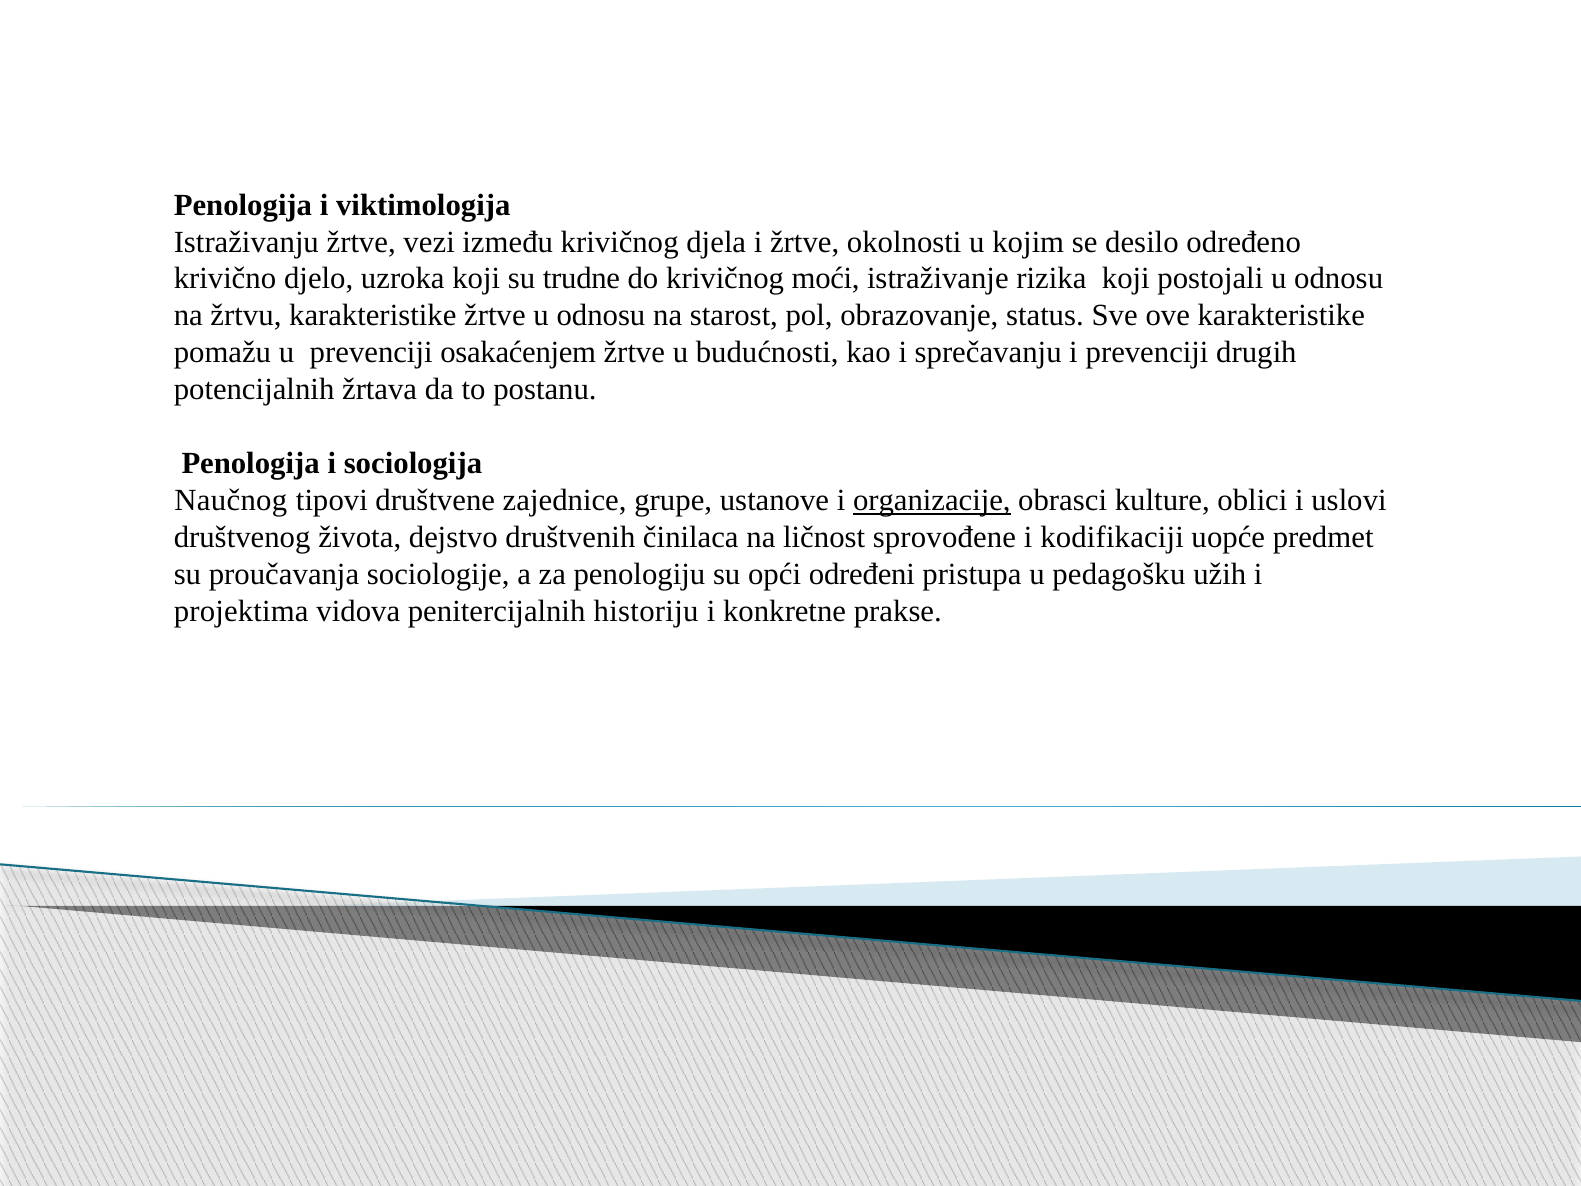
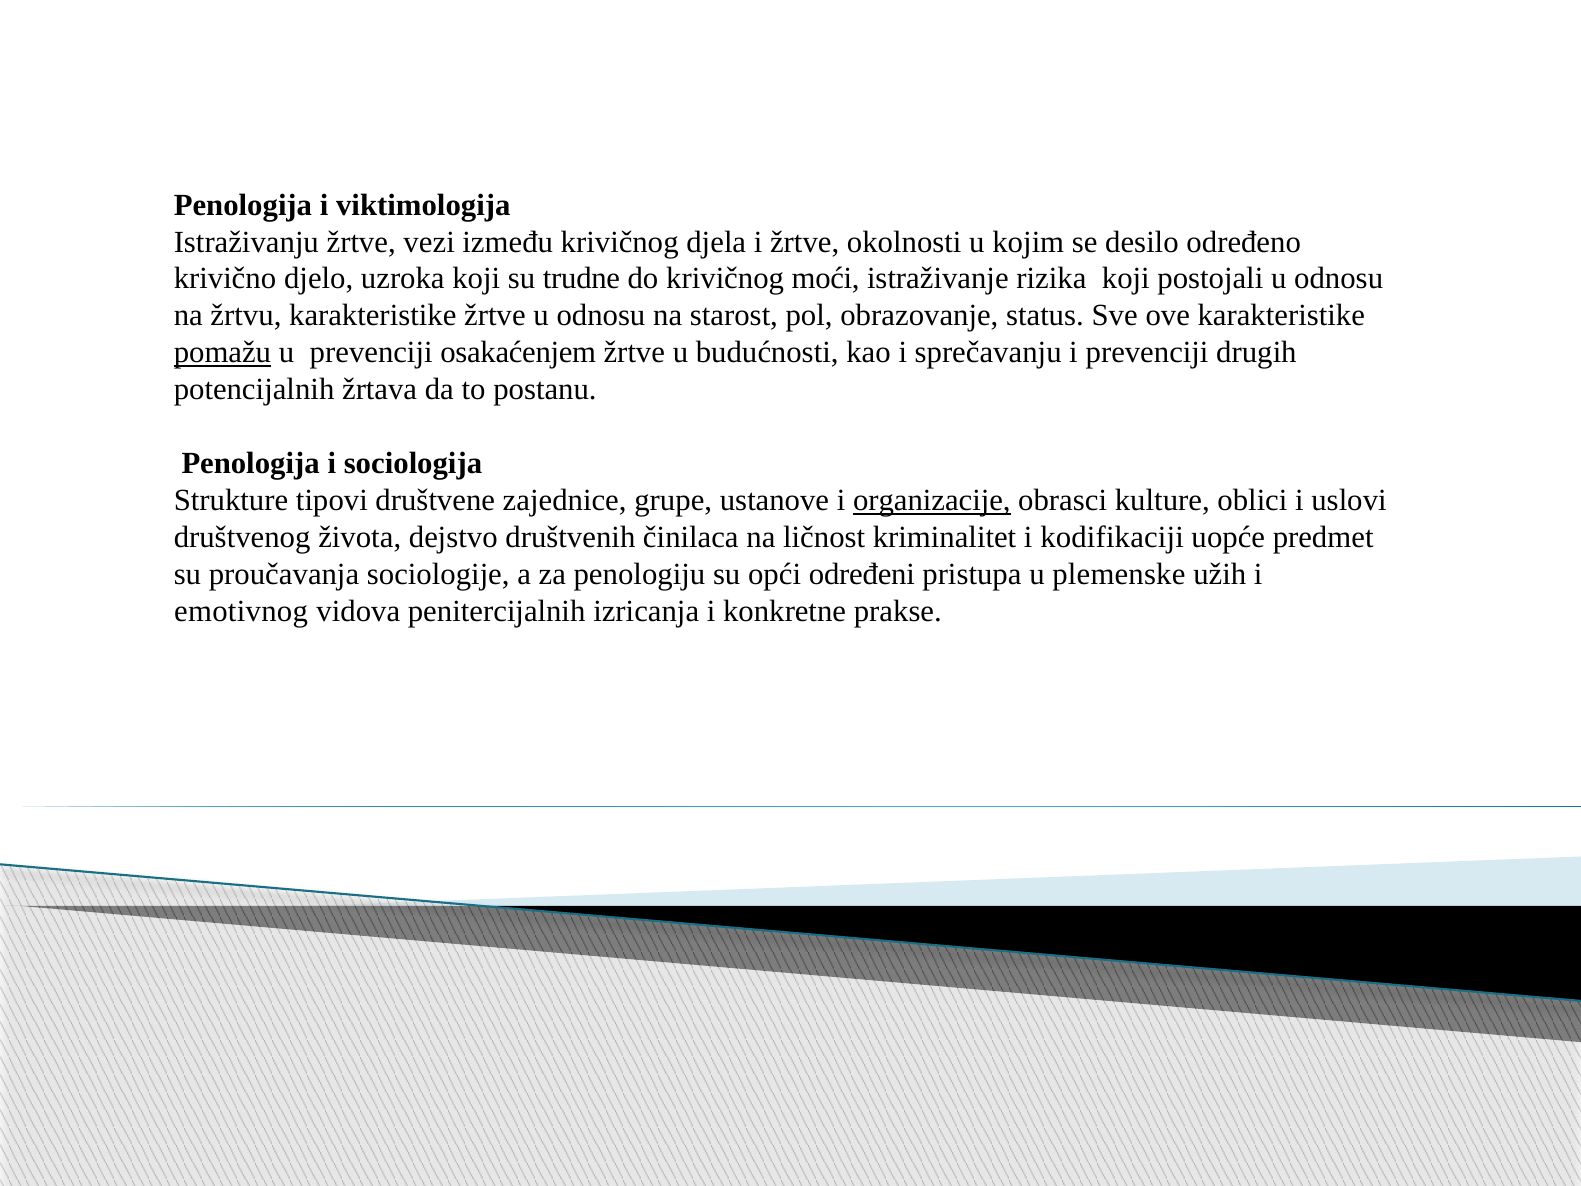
pomažu underline: none -> present (222, 353)
Naučnog: Naučnog -> Strukture (231, 500)
sprovođene: sprovođene -> kriminalitet (945, 537)
pedagošku: pedagošku -> plemenske (1119, 574)
projektima: projektima -> emotivnog (241, 611)
historiju: historiju -> izricanja (646, 611)
